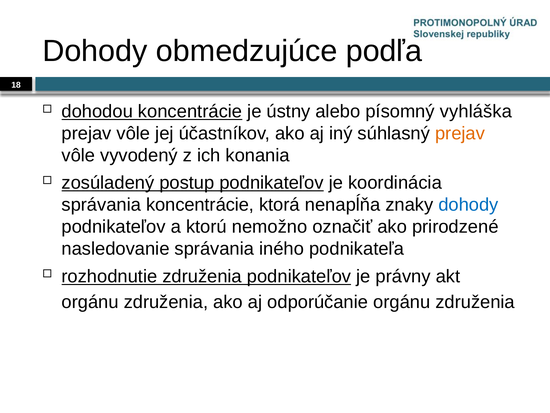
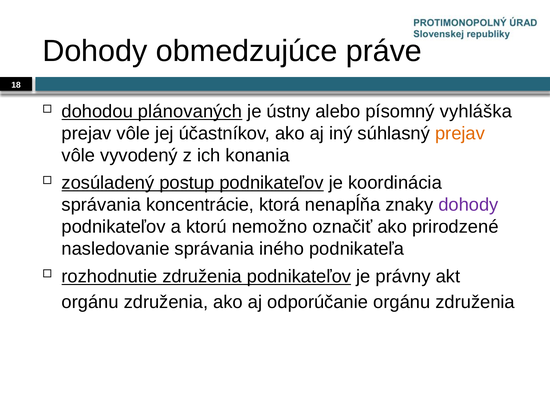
podľa: podľa -> práve (384, 51)
dohodou koncentrácie: koncentrácie -> plánovaných (190, 111)
dohody colour: blue -> purple (468, 205)
